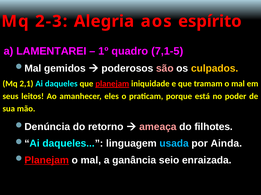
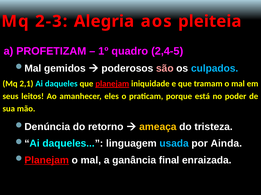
espírito: espírito -> pleiteia (210, 21)
LAMENTAREI: LAMENTAREI -> PROFETIZAM (51, 51)
7,1-5: 7,1-5 -> 2,4-5 (167, 51)
culpados colour: yellow -> light blue (215, 69)
ameaça colour: pink -> yellow (158, 127)
filhotes: filhotes -> tristeza (214, 127)
seio: seio -> final (169, 161)
